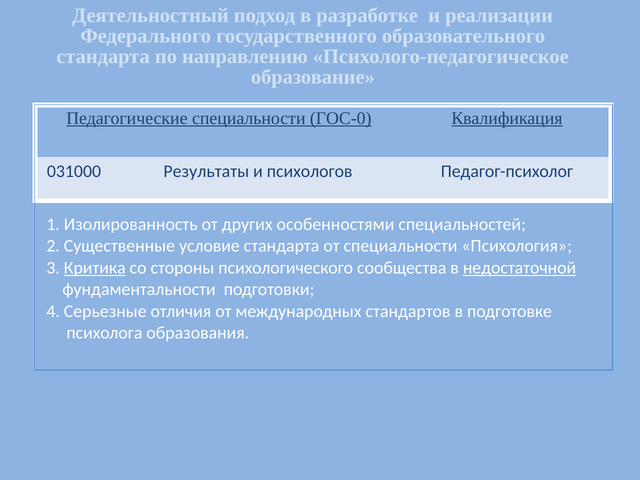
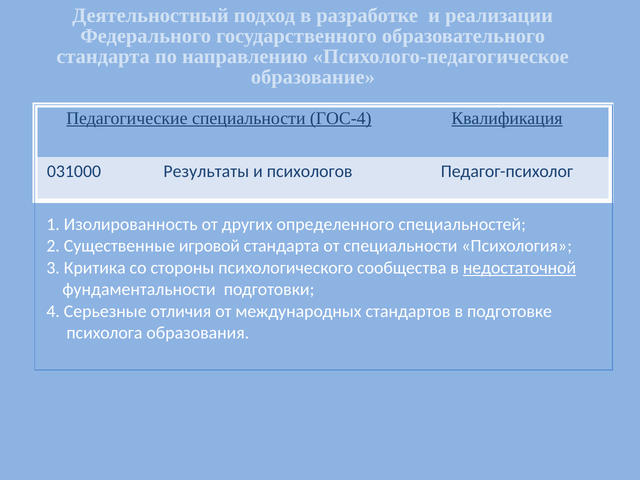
ГОС-0: ГОС-0 -> ГОС-4 (341, 118)
особенностями: особенностями -> определенного (335, 224)
условие: условие -> игровой (209, 246)
Критика underline: present -> none (95, 268)
